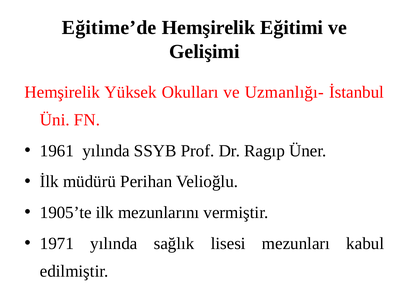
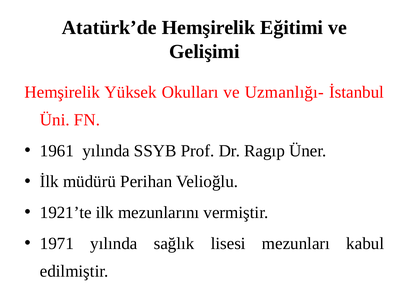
Eğitime’de: Eğitime’de -> Atatürk’de (109, 28)
1905’te: 1905’te -> 1921’te (66, 212)
